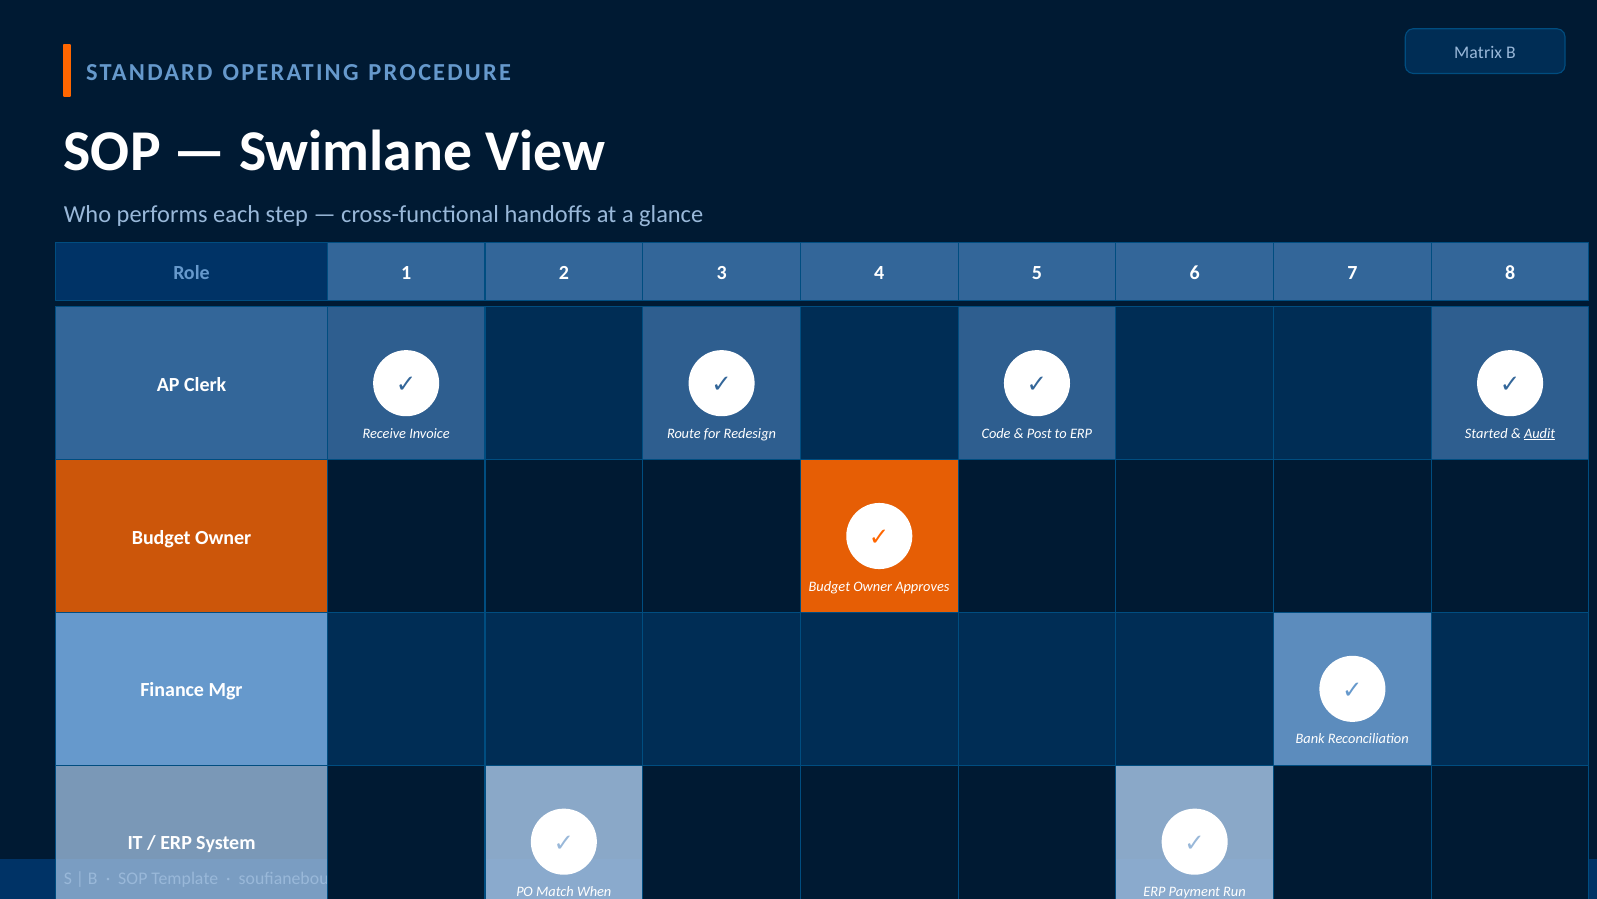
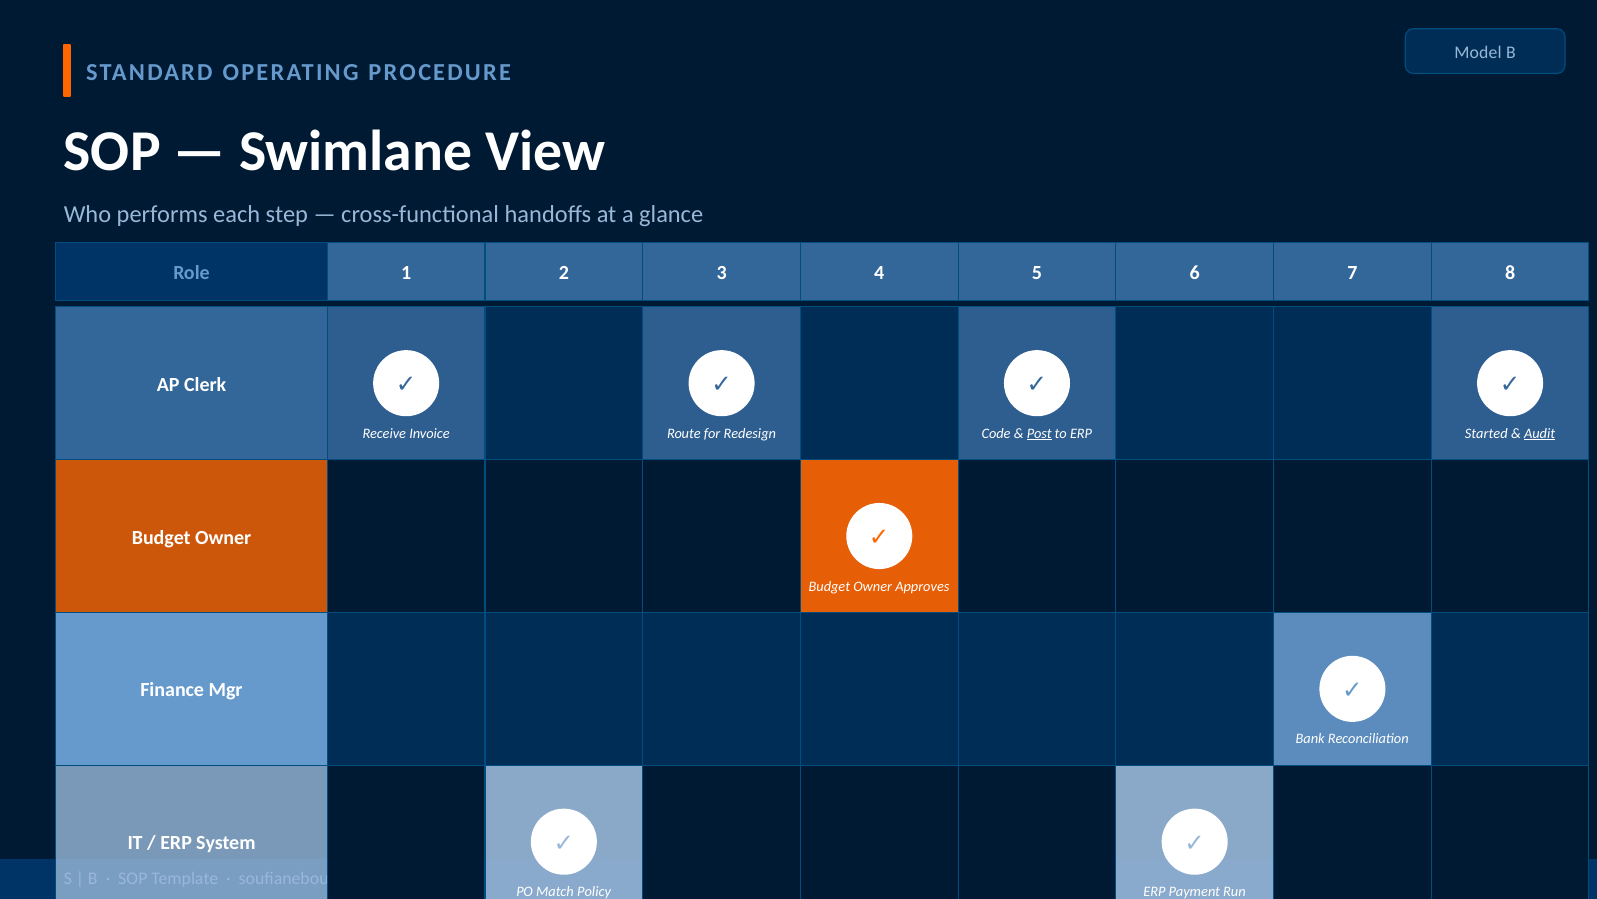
Matrix: Matrix -> Model (1478, 52)
Post underline: none -> present (1039, 433)
When: When -> Policy (594, 891)
